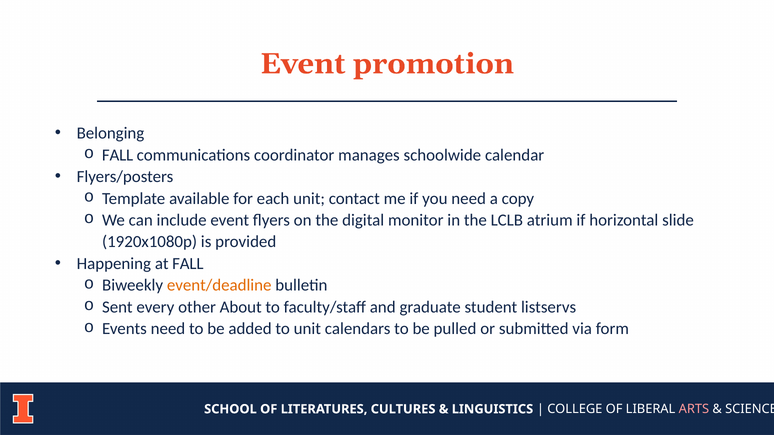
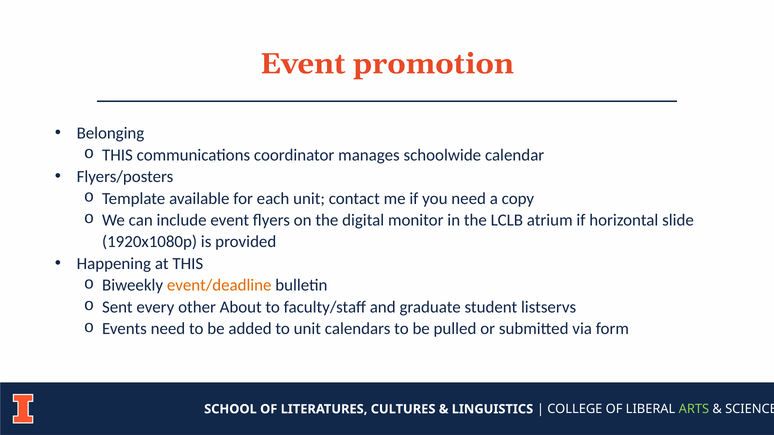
FALL: FALL -> THIS (117, 155)
at FALL: FALL -> THIS (188, 264)
ARTS colour: pink -> light green (694, 409)
